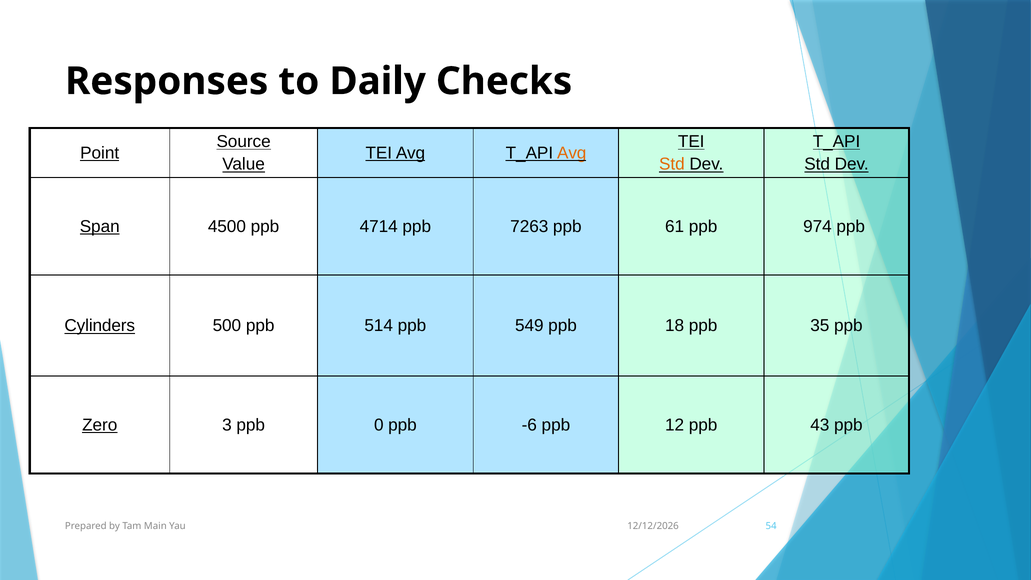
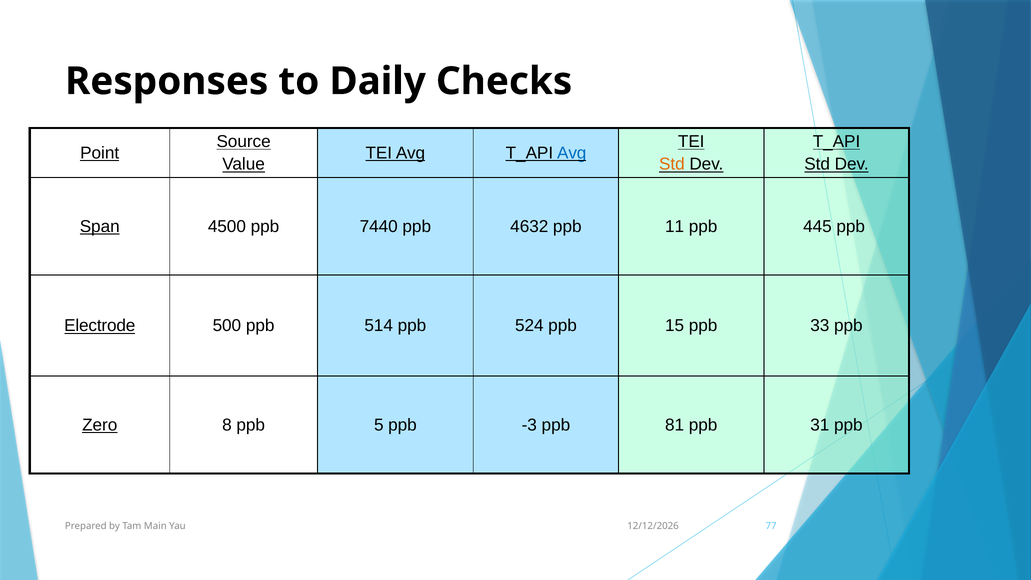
Avg colour: orange -> blue (572, 153)
4714: 4714 -> 7440 (379, 226)
7263: 7263 -> 4632 (529, 226)
61: 61 -> 11 (675, 226)
974: 974 -> 445 (817, 226)
Cylinders: Cylinders -> Electrode (100, 326)
549: 549 -> 524 (529, 326)
18: 18 -> 15 (675, 326)
35: 35 -> 33 (820, 326)
3: 3 -> 8 (227, 425)
0: 0 -> 5 (379, 425)
-6: -6 -> -3 (529, 425)
12: 12 -> 81 (675, 425)
43: 43 -> 31 (820, 425)
54: 54 -> 77 (771, 526)
